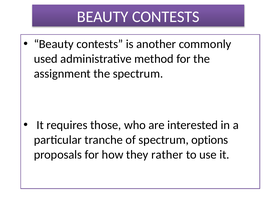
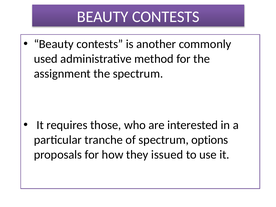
rather: rather -> issued (167, 155)
